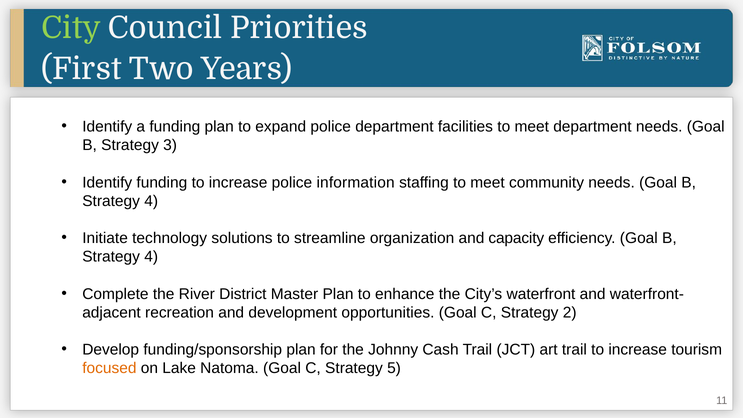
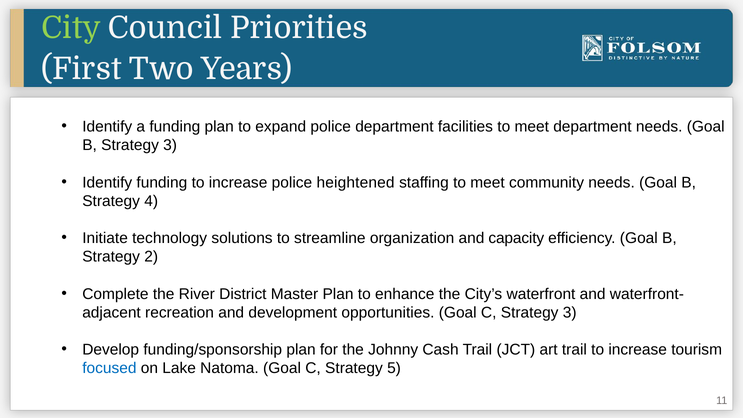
information: information -> heightened (356, 182)
4: 4 -> 2 (151, 257)
C Strategy 2: 2 -> 3 (570, 313)
focused colour: orange -> blue (109, 368)
